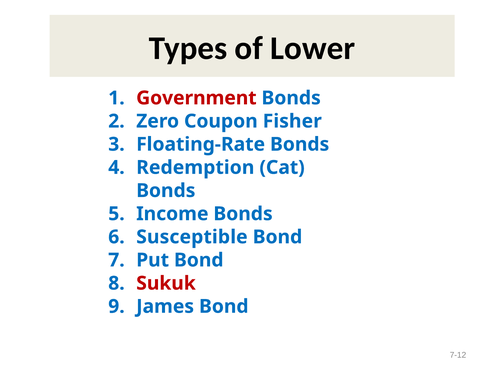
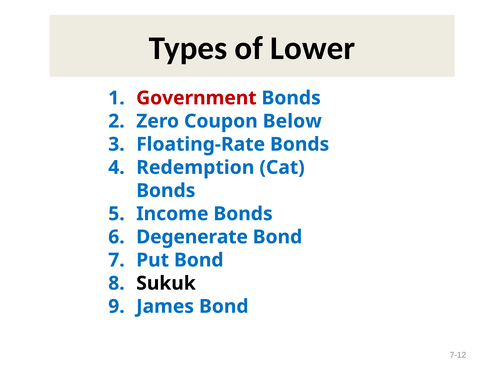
Fisher: Fisher -> Below (292, 121)
Susceptible: Susceptible -> Degenerate (192, 237)
Sukuk colour: red -> black (166, 283)
